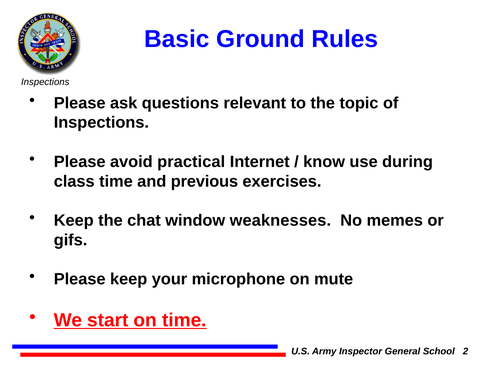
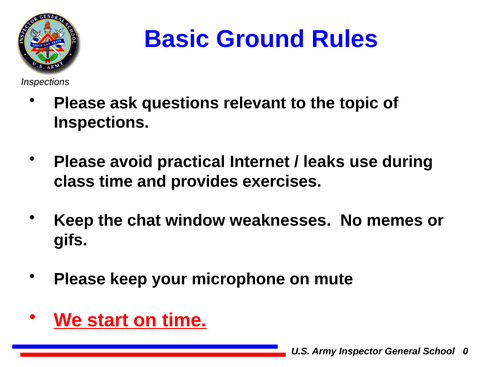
know: know -> leaks (324, 162)
previous: previous -> provides (204, 182)
2: 2 -> 0 (466, 352)
